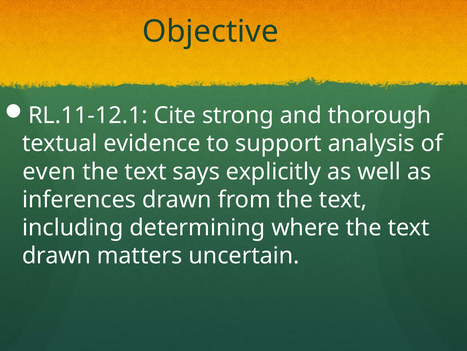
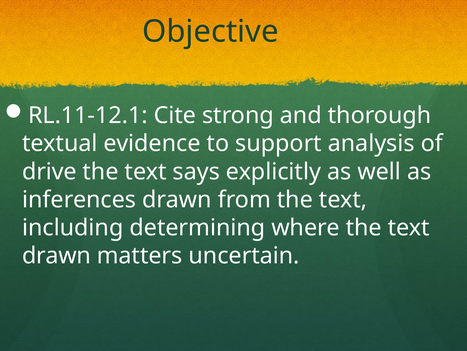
even: even -> drive (49, 171)
